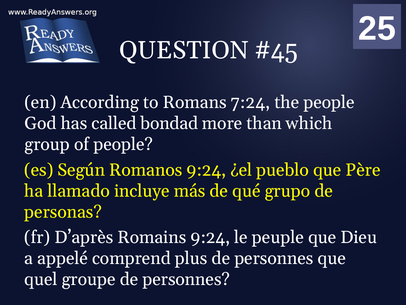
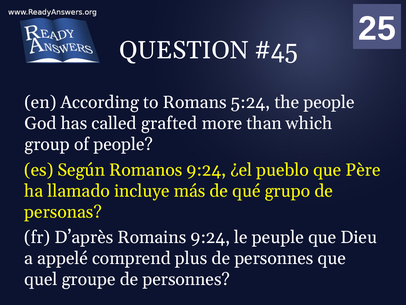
7:24: 7:24 -> 5:24 (251, 102)
bondad: bondad -> grafted (169, 123)
